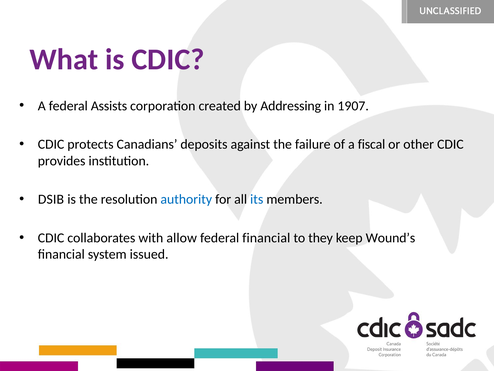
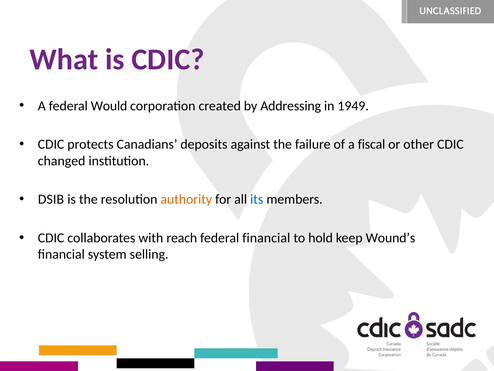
Assists: Assists -> Would (109, 106)
1907: 1907 -> 1949 (353, 106)
provides: provides -> changed (62, 161)
authority colour: blue -> orange (186, 199)
allow: allow -> reach (182, 238)
they: they -> hold (321, 238)
issued: issued -> selling (149, 254)
